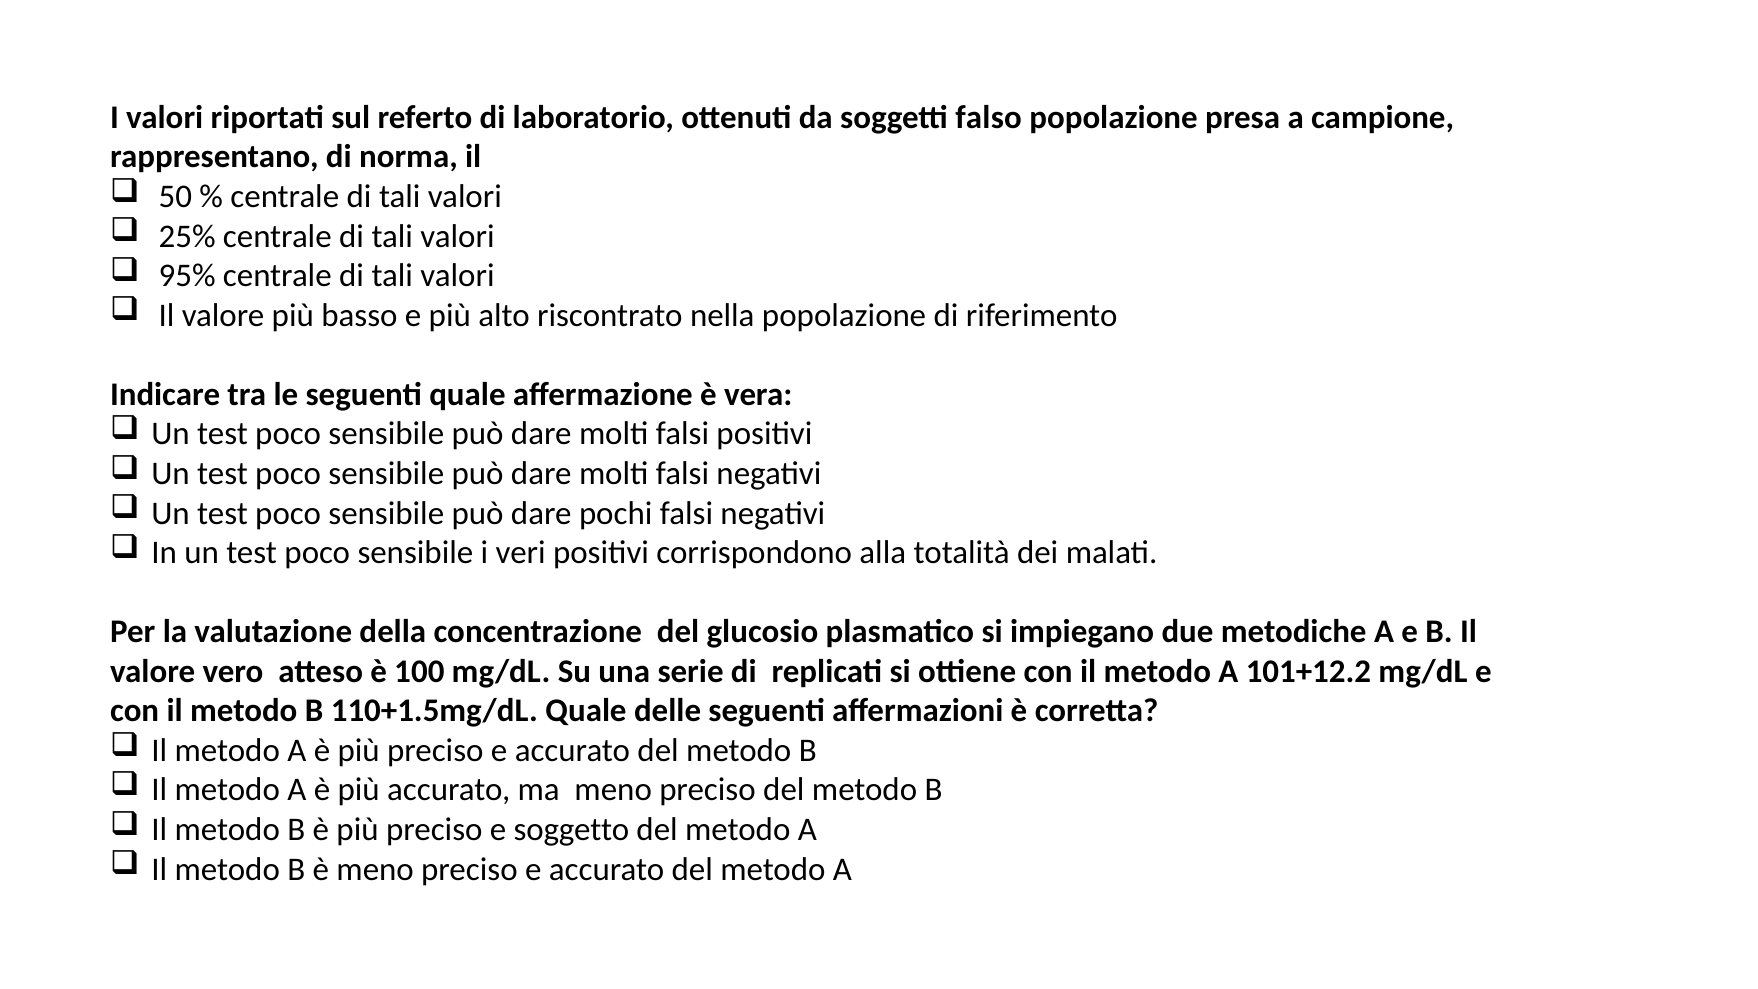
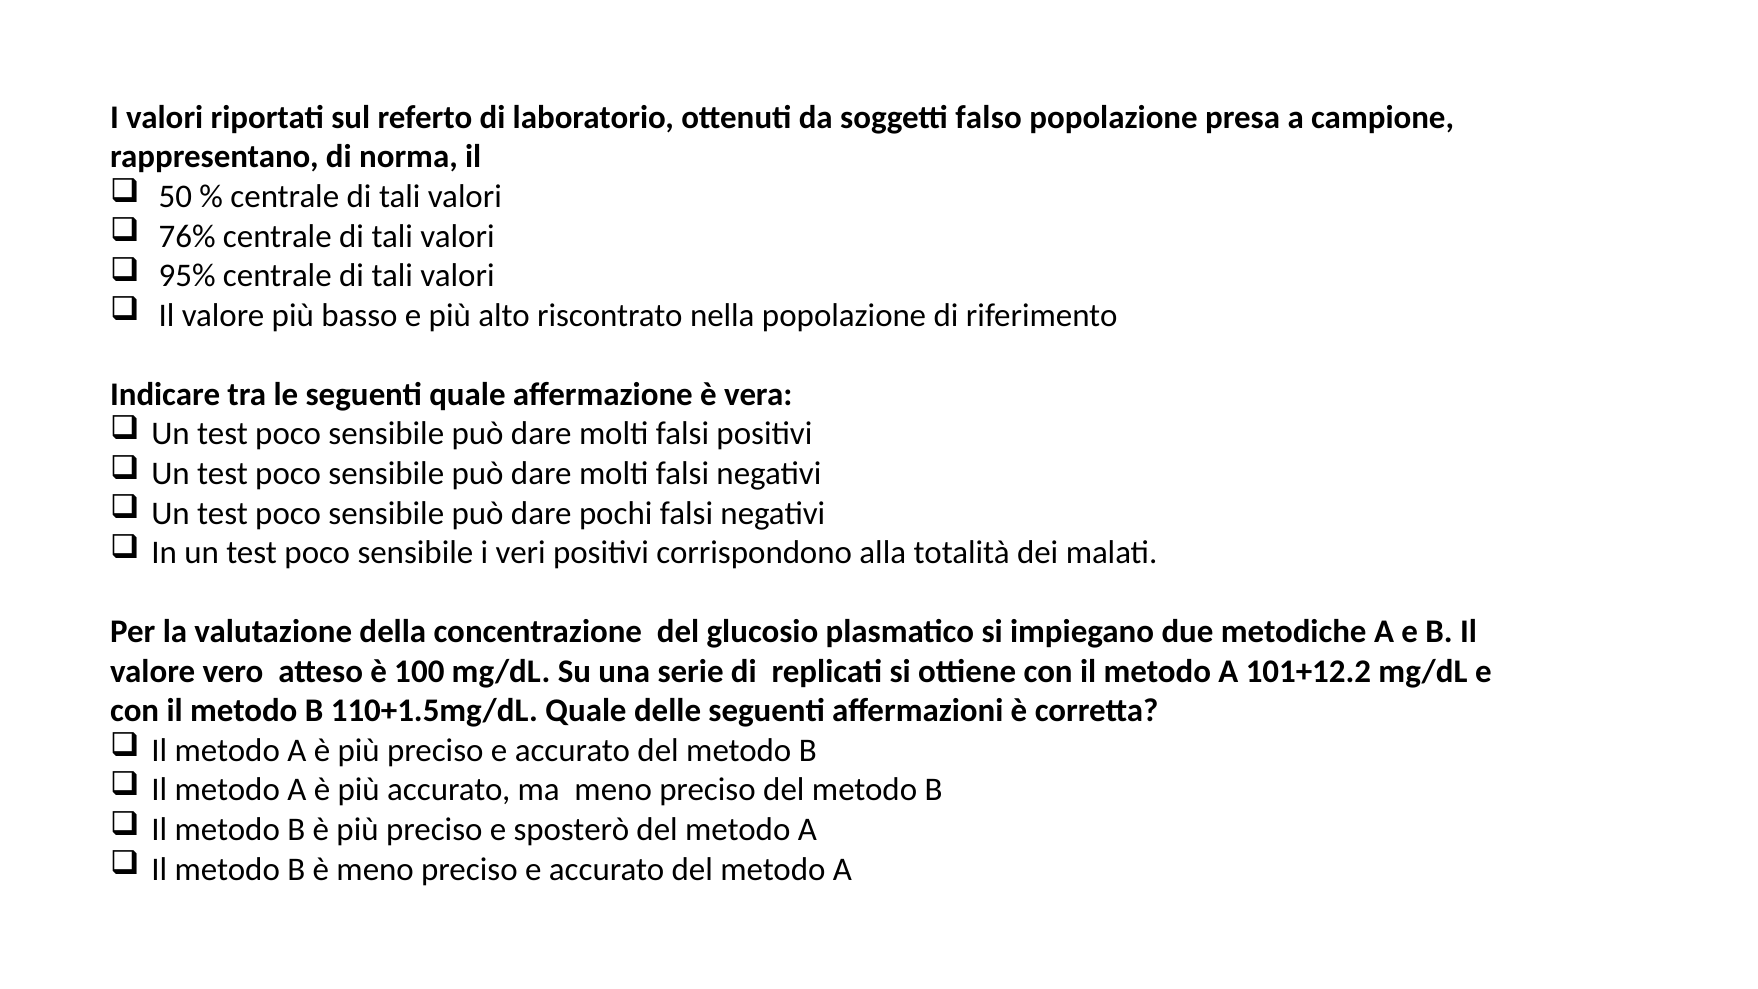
25%: 25% -> 76% (187, 236)
soggetto: soggetto -> sposterò (571, 830)
